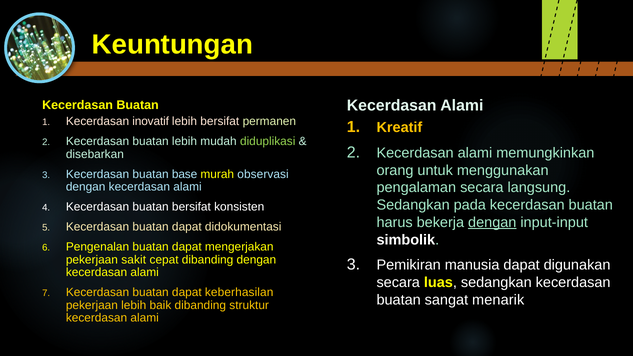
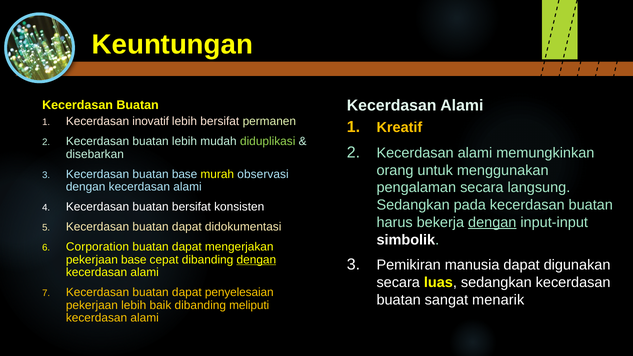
Pengenalan: Pengenalan -> Corporation (97, 247)
pekerjaan sakit: sakit -> base (134, 260)
dengan underline: none -> present (256, 260)
keberhasilan: keberhasilan -> penyelesaian (239, 292)
struktur: struktur -> meliputi (249, 305)
